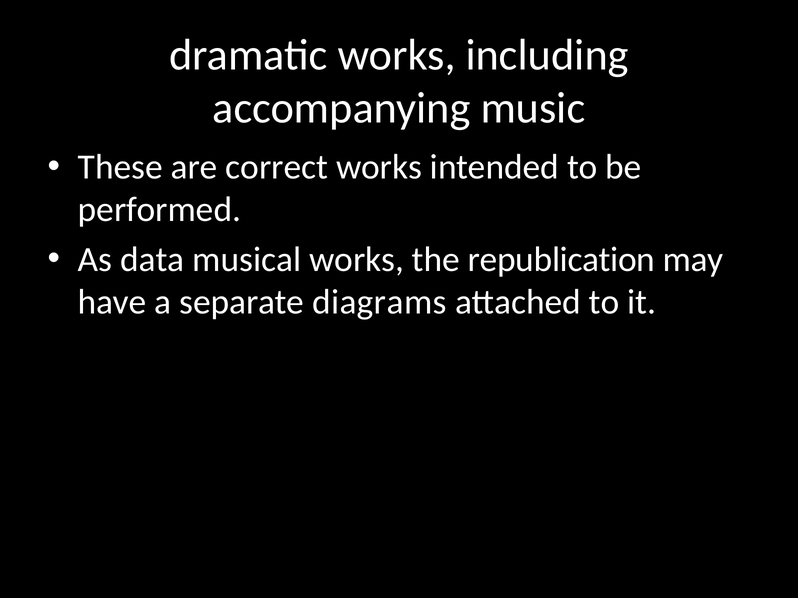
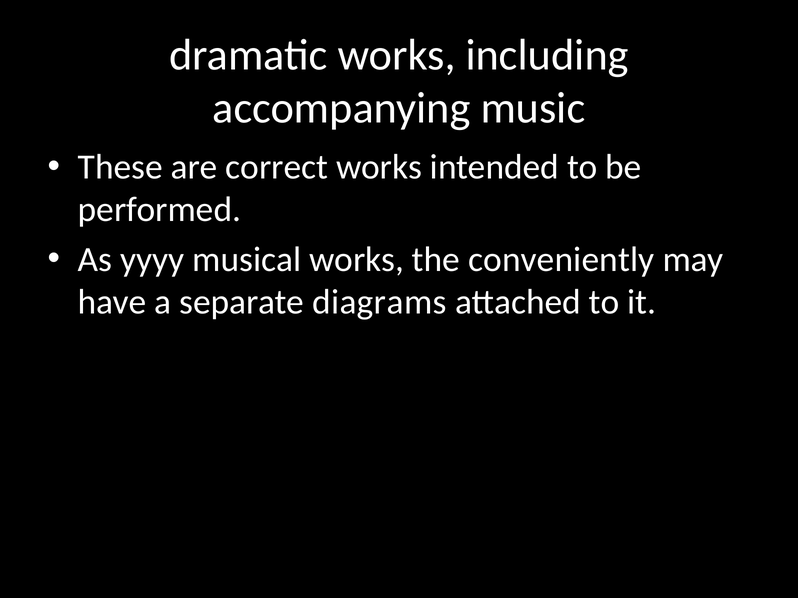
data: data -> yyyy (152, 260)
republication: republication -> conveniently (561, 260)
